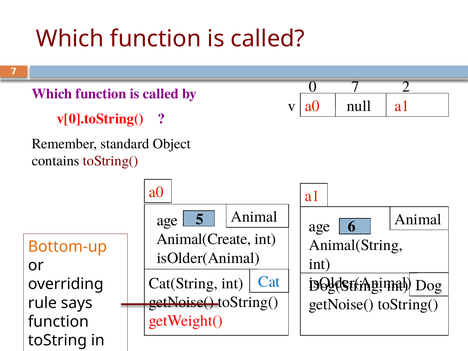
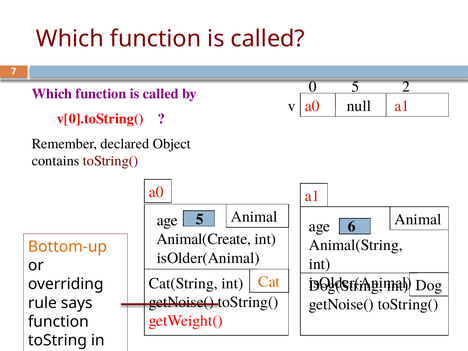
0 7: 7 -> 5 (356, 87)
standard: standard -> declared (125, 144)
Cat colour: blue -> orange (269, 282)
